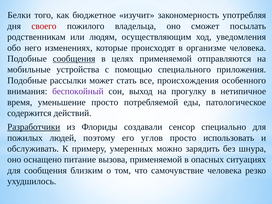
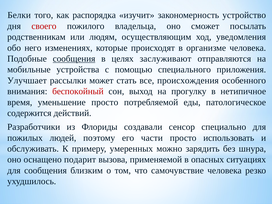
бюджетное: бюджетное -> распорядка (94, 15)
употребляя: употребляя -> устройство (244, 15)
целях применяемой: применяемой -> заслуживают (166, 59)
Подобные: Подобные -> Улучшает (27, 80)
беспокойный colour: purple -> red (78, 91)
Разработчики underline: present -> none (34, 127)
углов: углов -> части (152, 138)
питание: питание -> подарит (80, 160)
